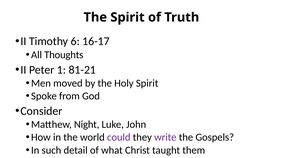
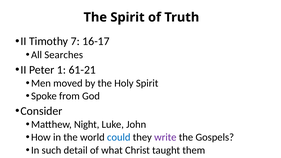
6: 6 -> 7 (75, 41)
Thoughts: Thoughts -> Searches (64, 55)
81-21: 81-21 -> 61-21 (82, 70)
could colour: purple -> blue (119, 137)
